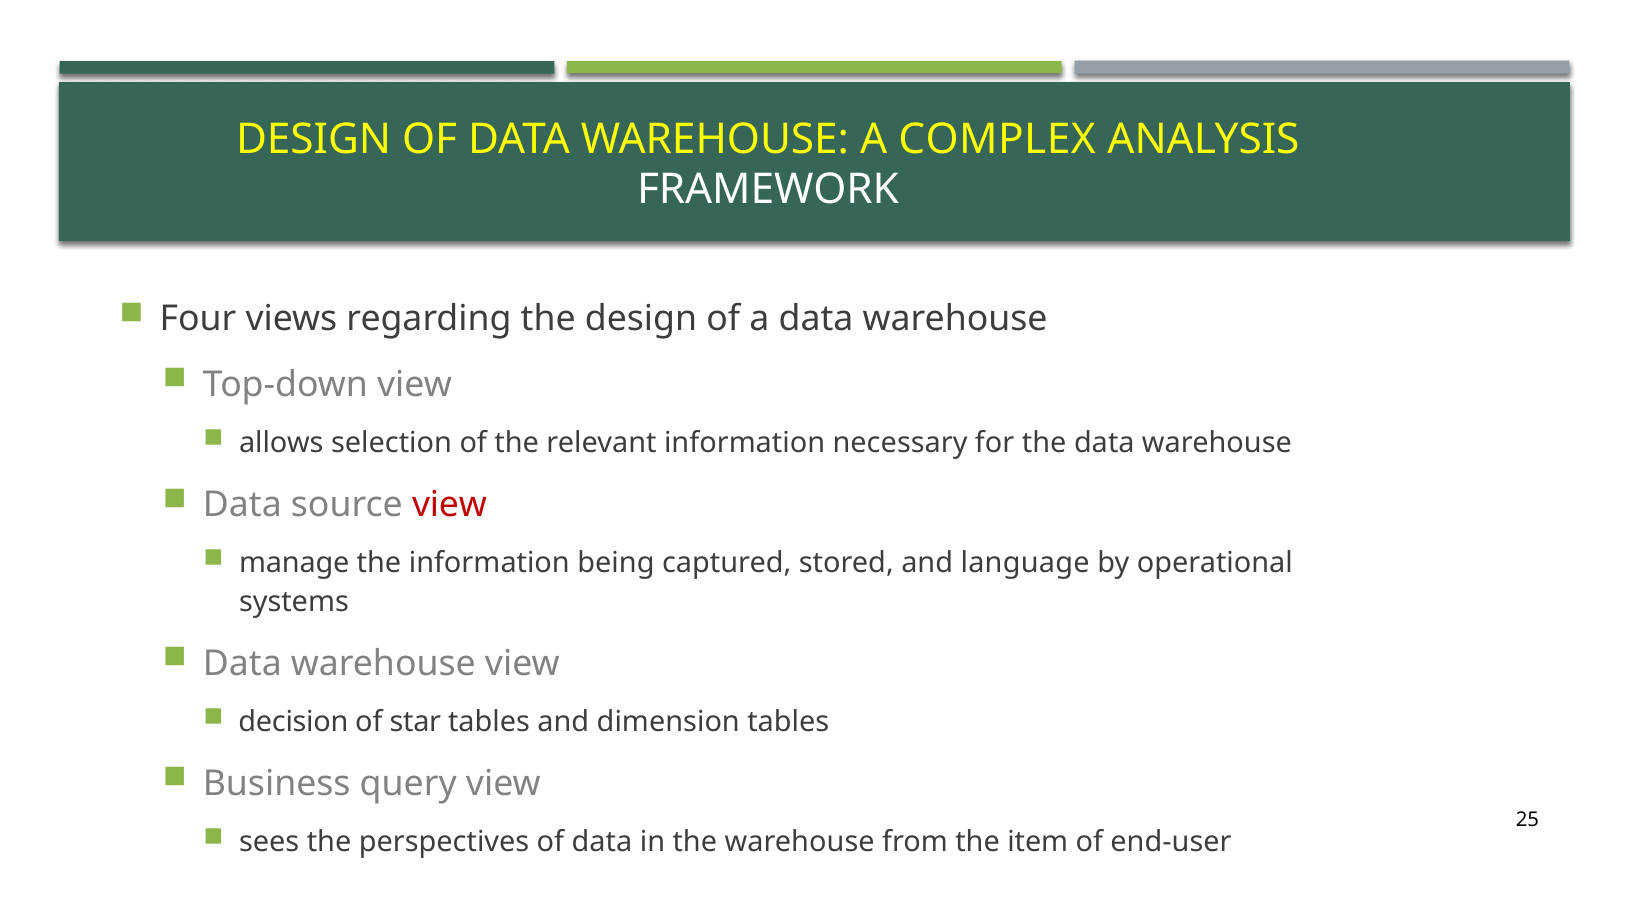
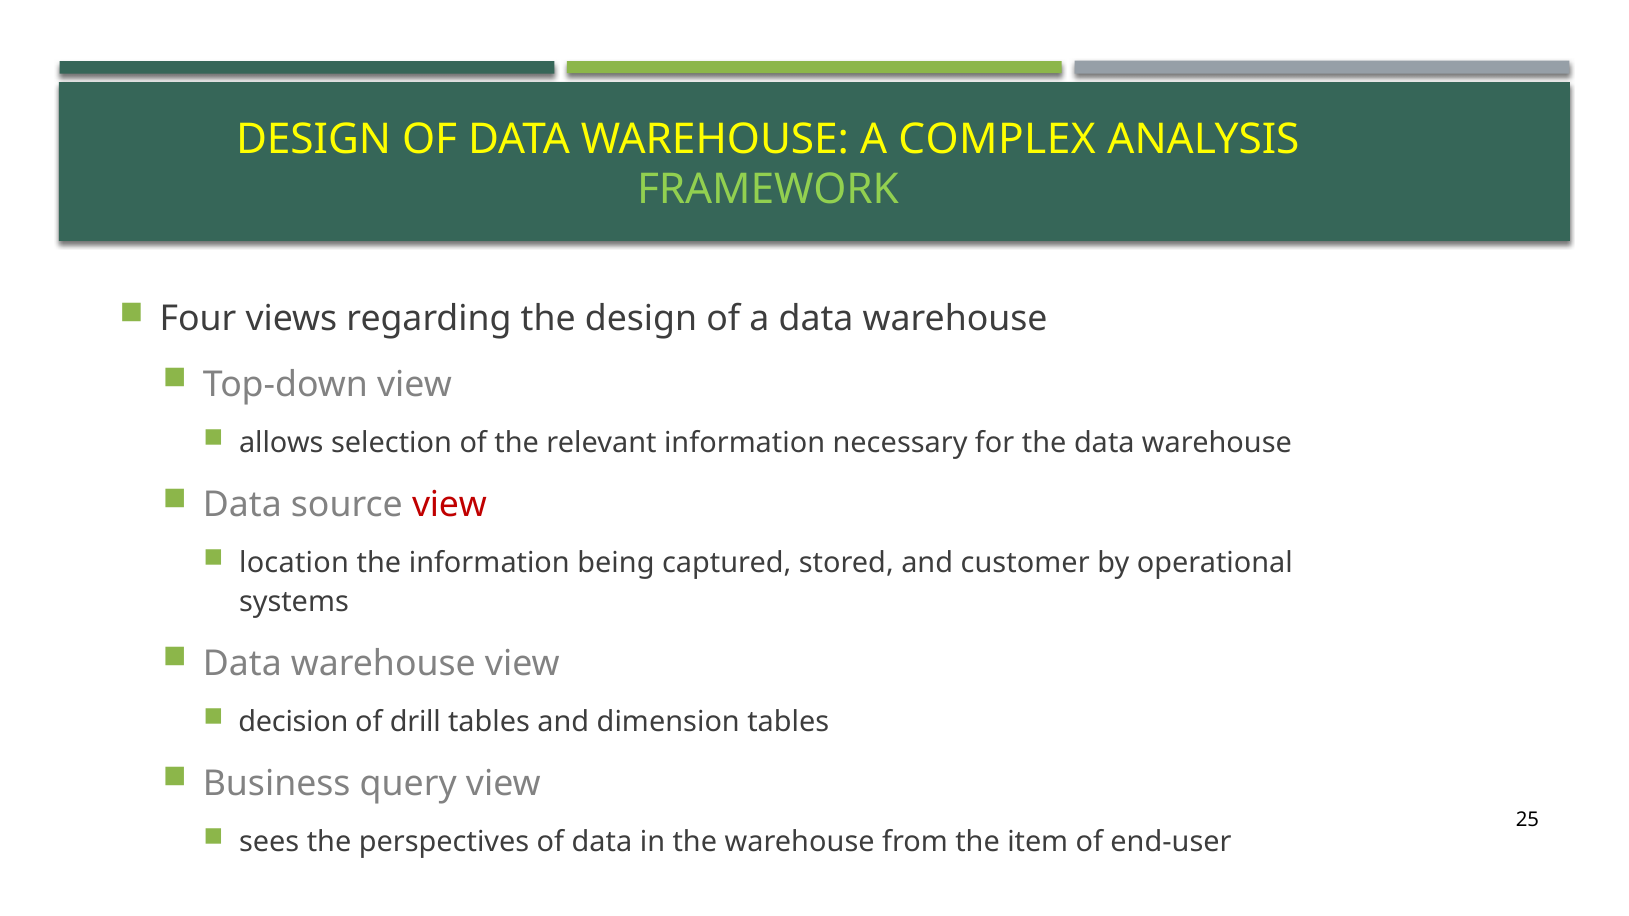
FRAMEWORK colour: white -> light green (768, 190)
manage: manage -> location (294, 564)
language: language -> customer (1025, 564)
star: star -> drill (415, 722)
